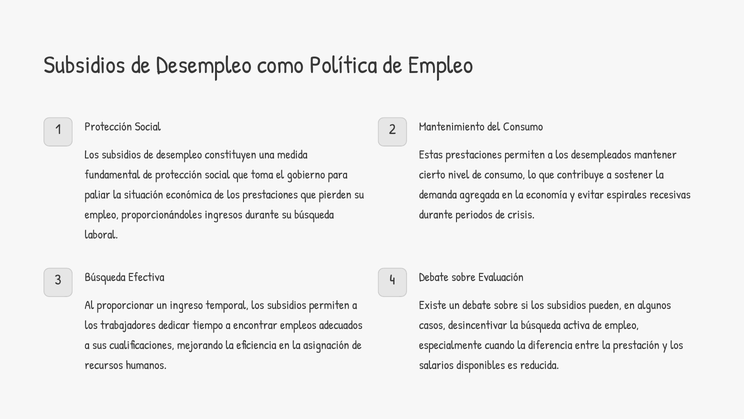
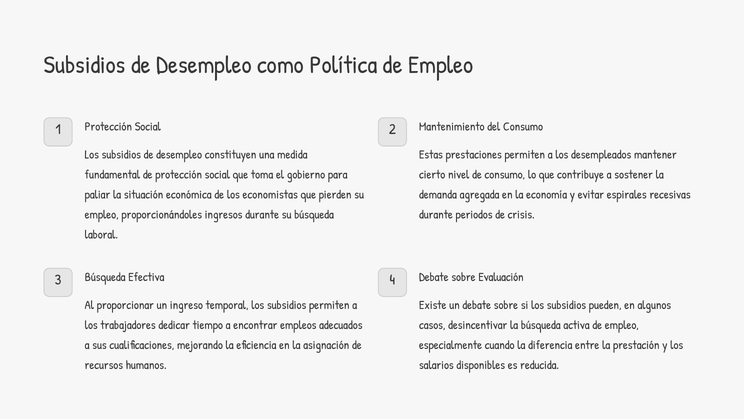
los prestaciones: prestaciones -> economistas (270, 194)
